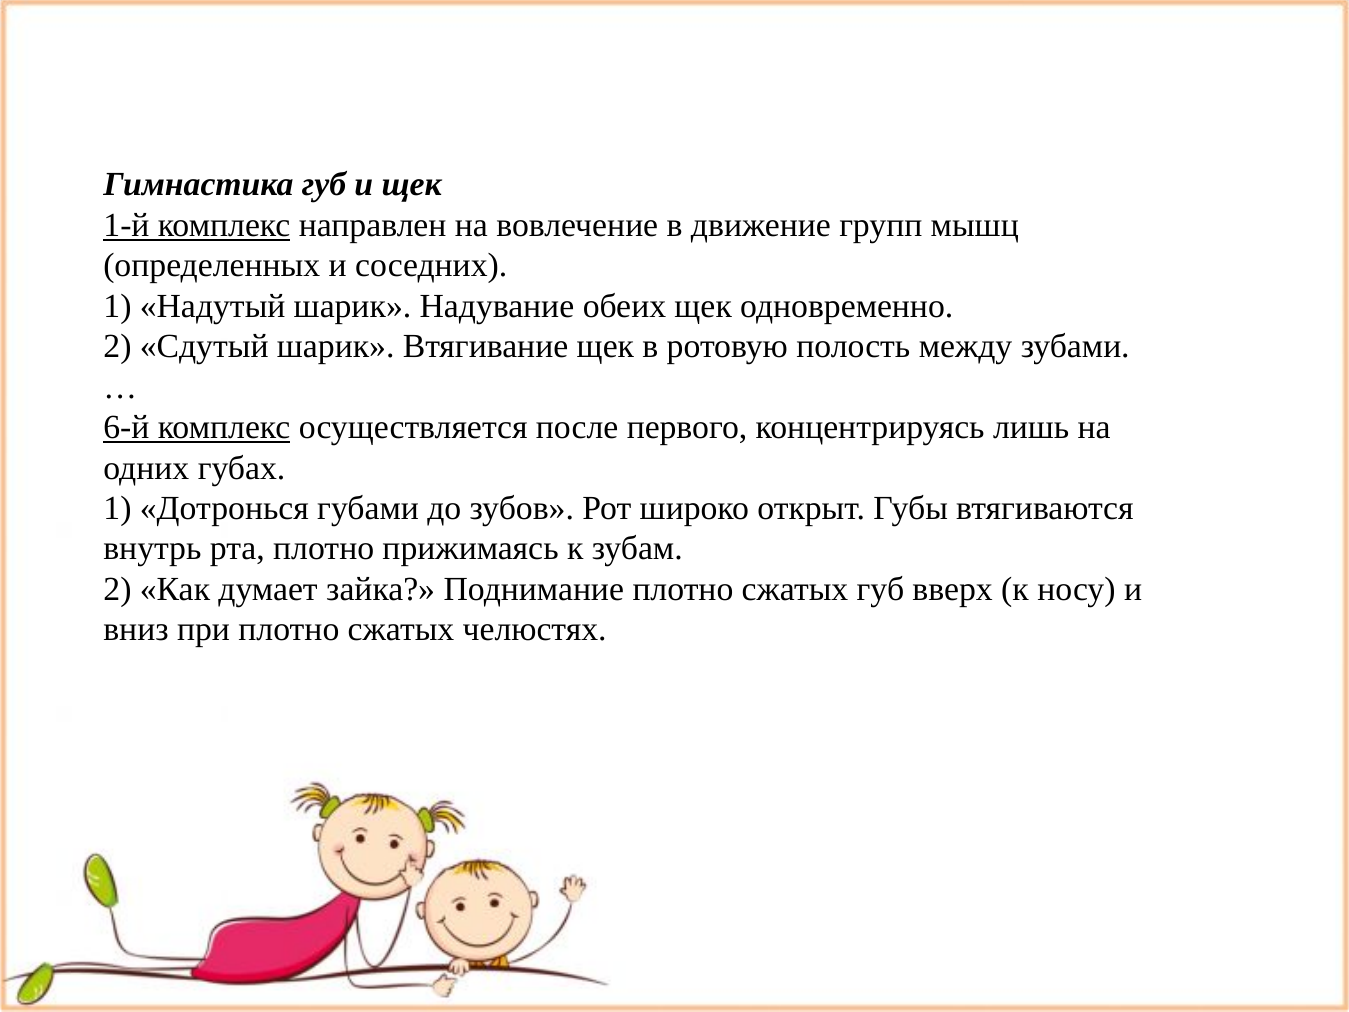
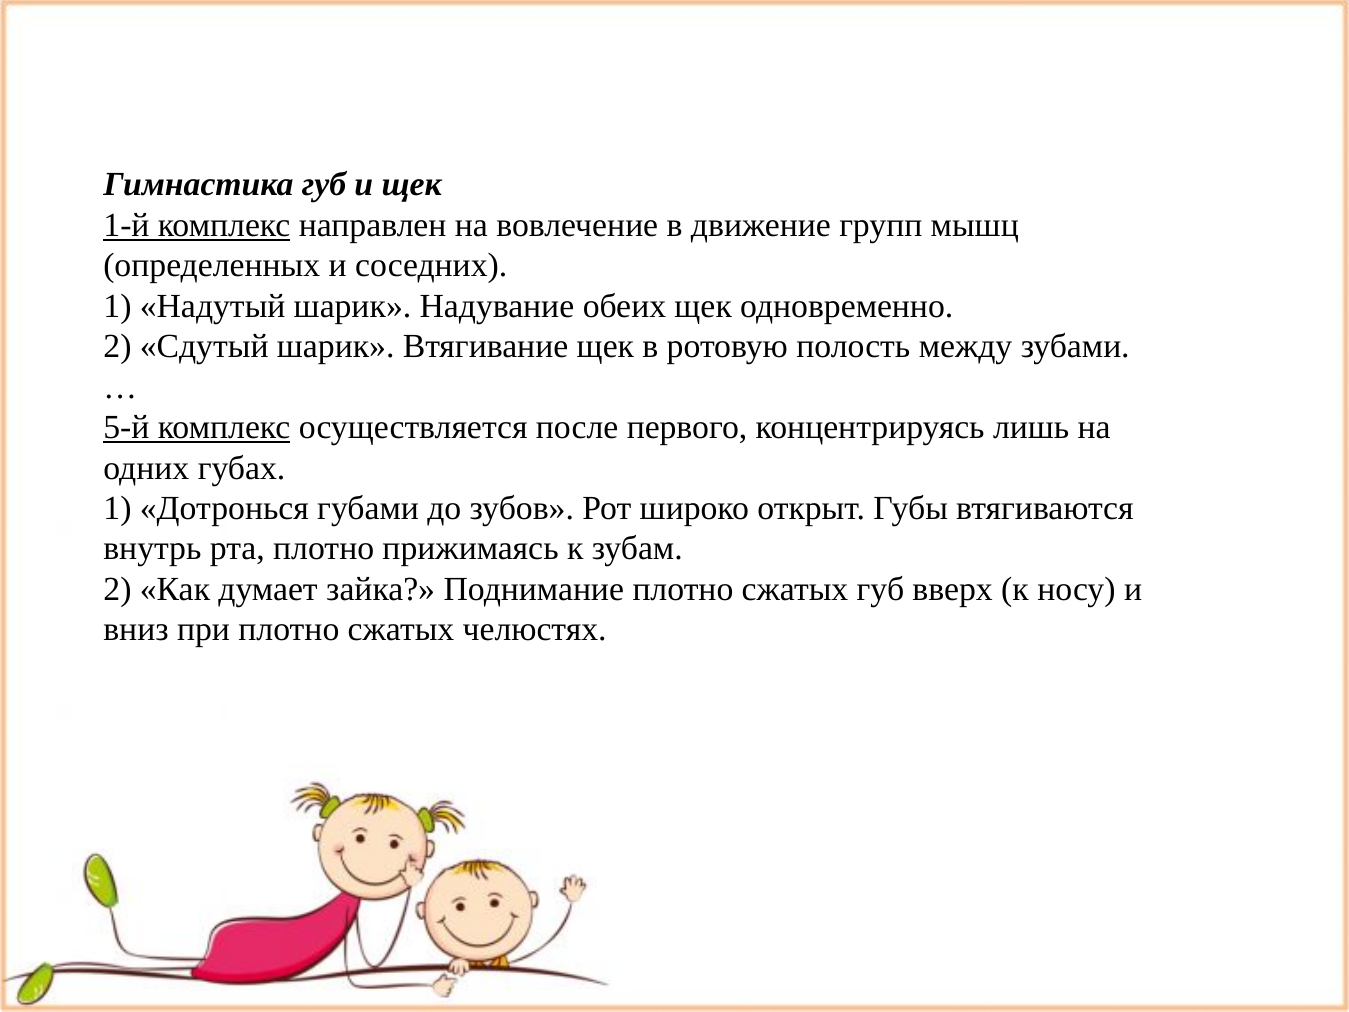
6-й: 6-й -> 5-й (126, 427)
